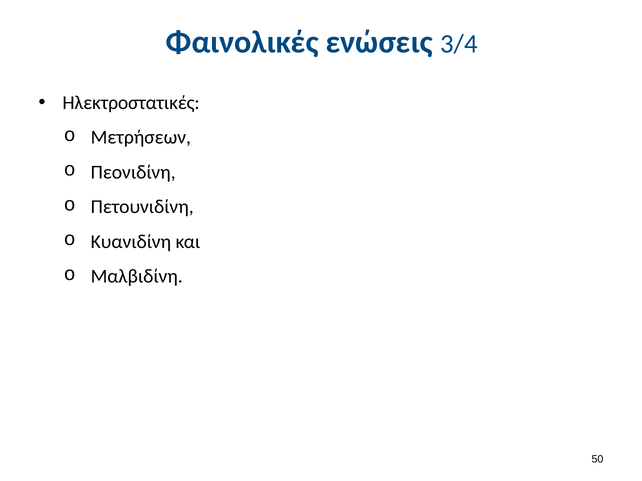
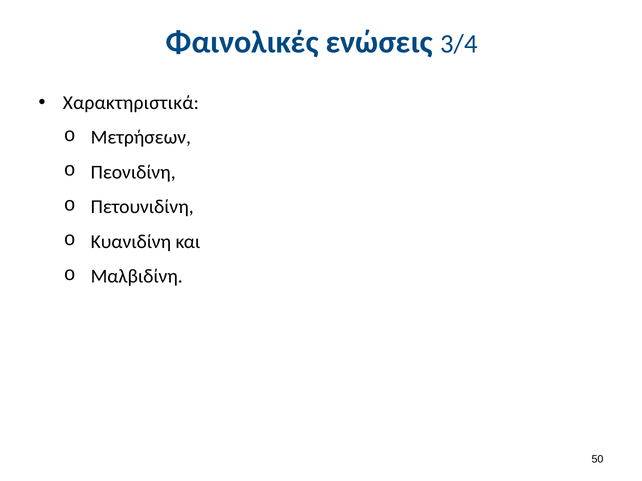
Ηλεκτροστατικές: Ηλεκτροστατικές -> Χαρακτηριστικά (131, 103)
